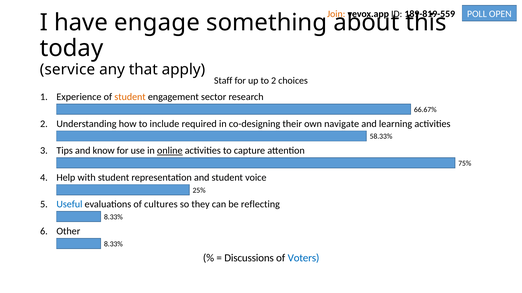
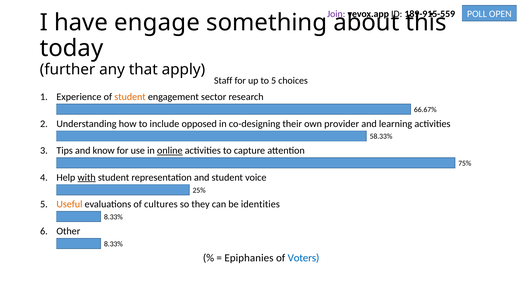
Join colour: orange -> purple (336, 14)
189-819-559: 189-819-559 -> 189-915-559 (430, 14)
service: service -> further (68, 70)
to 2: 2 -> 5 (274, 81)
required: required -> opposed (199, 124)
navigate: navigate -> provider (342, 124)
with underline: none -> present (87, 178)
Useful colour: blue -> orange (69, 205)
reflecting: reflecting -> identities (260, 205)
Discussions: Discussions -> Epiphanies (249, 258)
